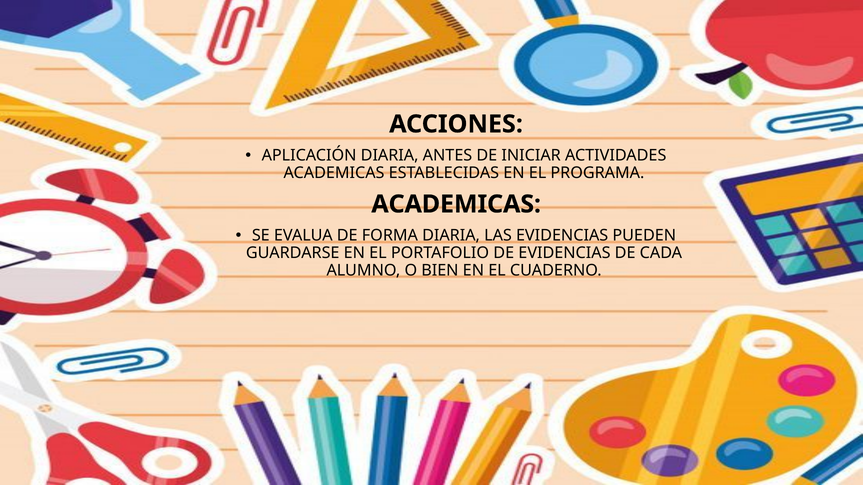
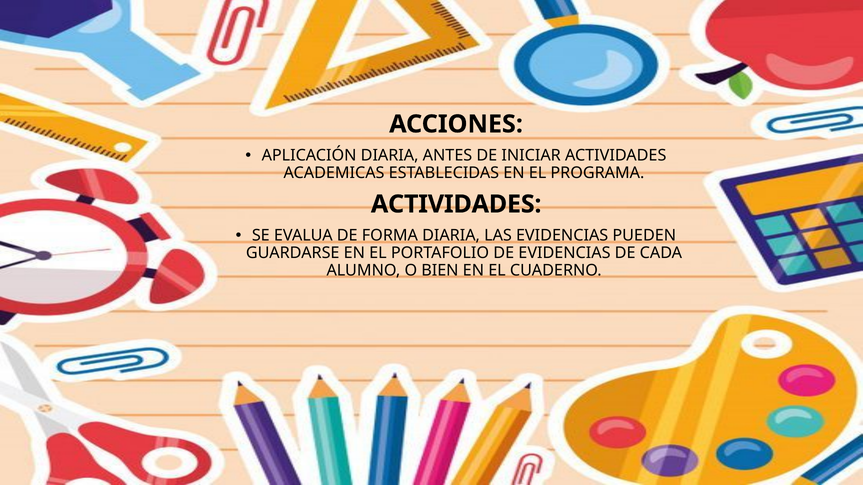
ACADEMICAS: ACADEMICAS -> ACTIVIDADES (456, 204)
